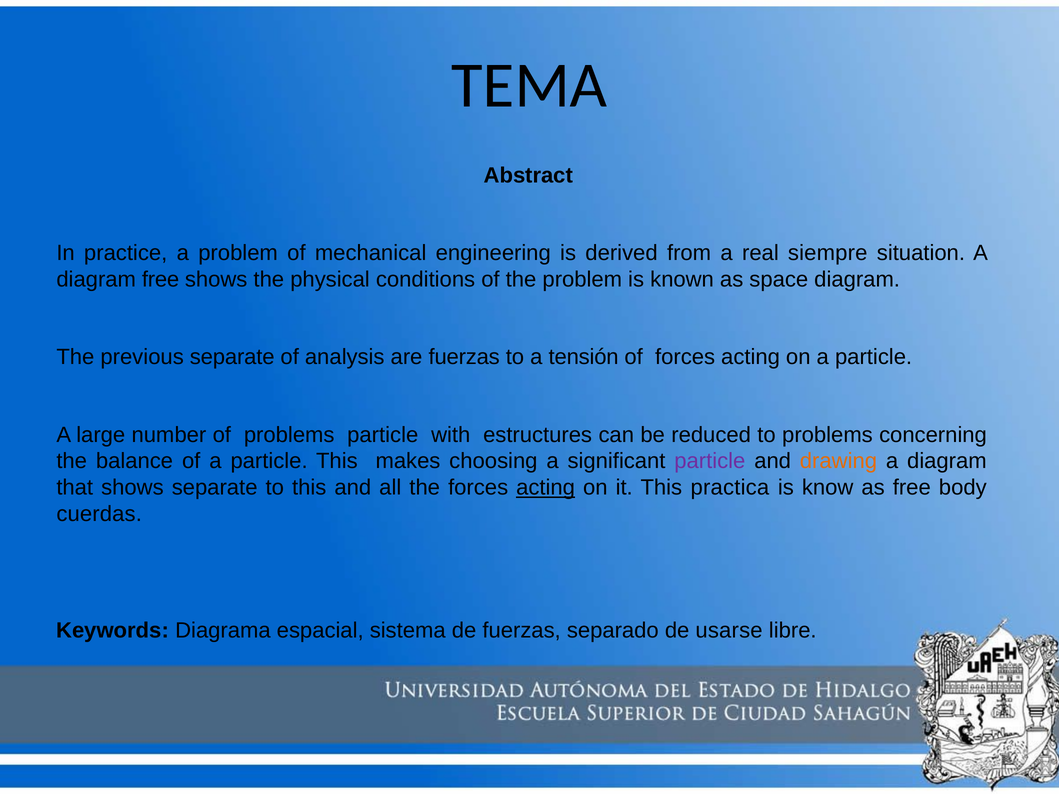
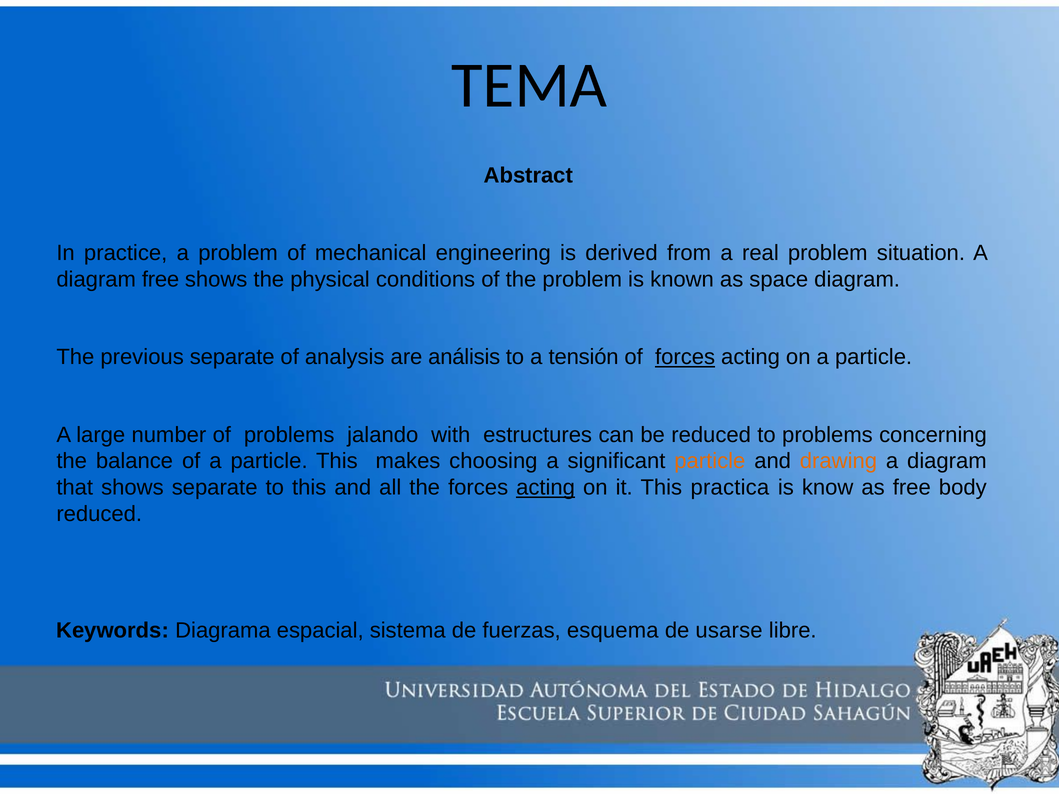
real siempre: siempre -> problem (828, 253)
are fuerzas: fuerzas -> análisis (464, 357)
forces underline: none -> present (685, 357)
problems particle: particle -> jalando (383, 435)
particle colour: purple -> orange (710, 461)
cuerdas: cuerdas -> reduced (99, 514)
separado: separado -> esquema (613, 631)
